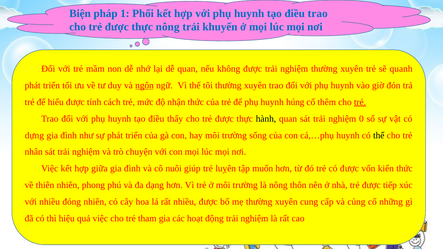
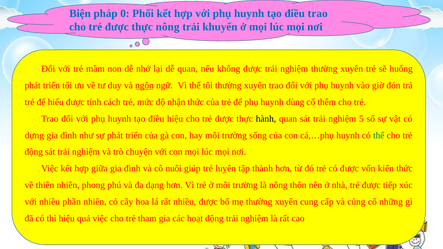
1: 1 -> 0 (125, 14)
quanh: quanh -> huống (401, 69)
húng: húng -> dùng (295, 102)
trẻ underline: present -> none (360, 102)
điều thấy: thấy -> hiệu (175, 119)
0: 0 -> 5 (361, 119)
thể colour: black -> green (379, 135)
nhân: nhân -> động (34, 152)
muốn: muốn -> thành (263, 169)
đóng: đóng -> phần (72, 202)
